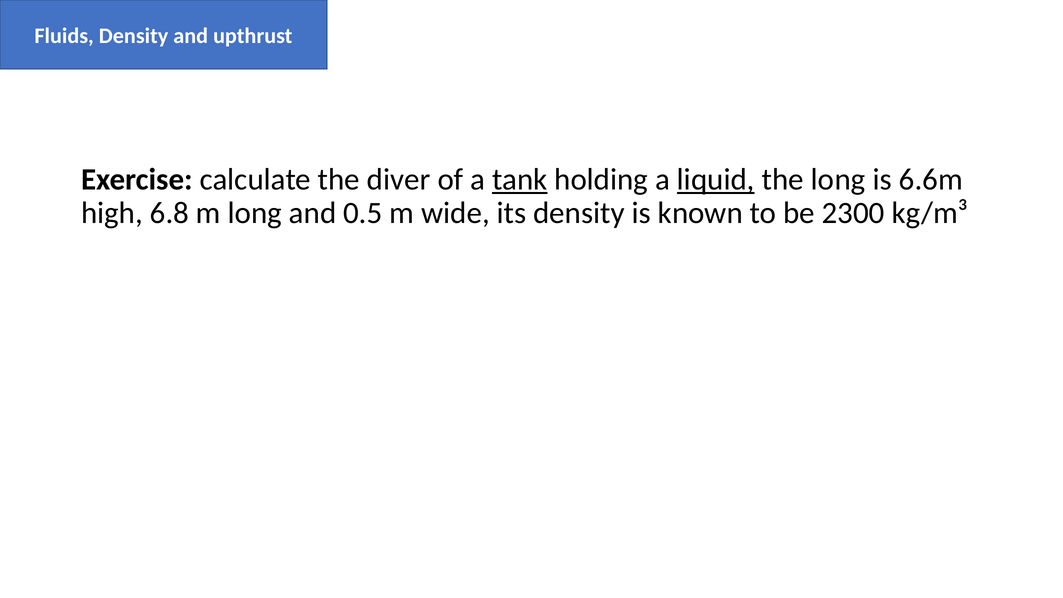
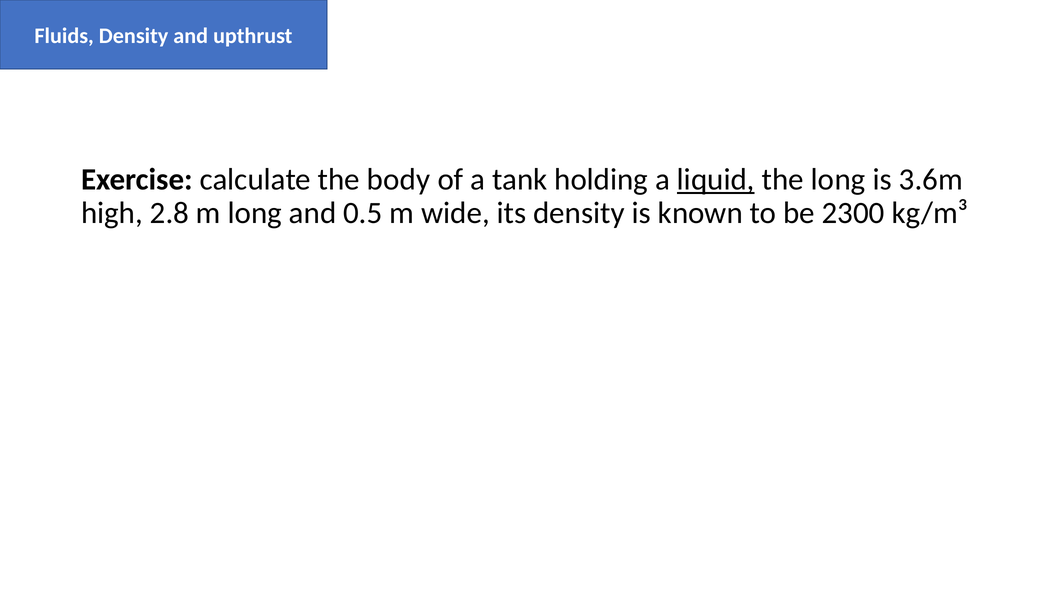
diver: diver -> body (399, 180)
tank underline: present -> none (520, 180)
6.6m: 6.6m -> 3.6m (931, 180)
6.8: 6.8 -> 2.8 (169, 213)
